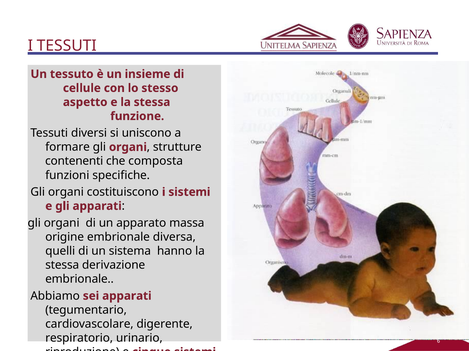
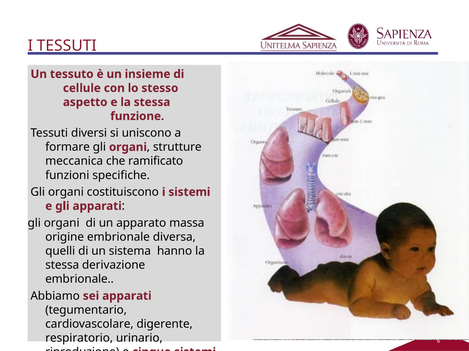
contenenti: contenenti -> meccanica (74, 161)
composta: composta -> ramificato (156, 161)
